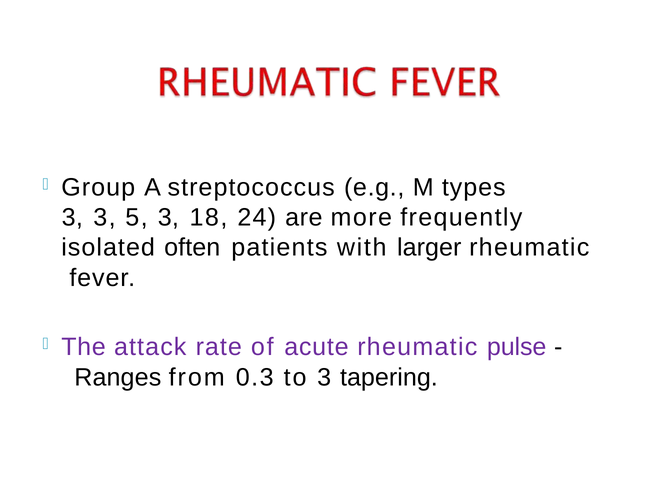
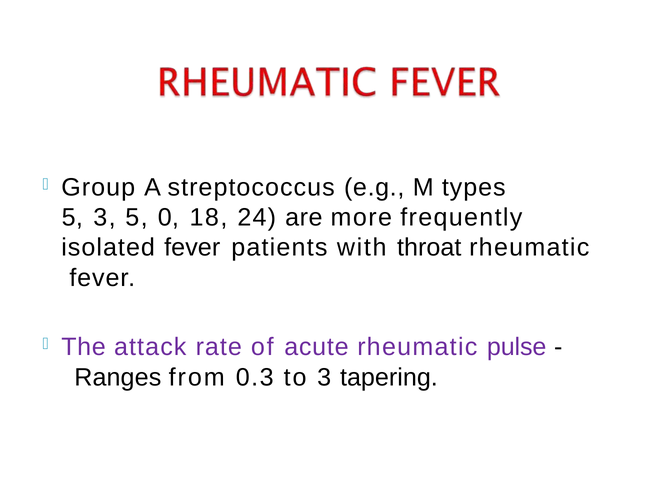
3: 3 -> 5 (72, 217)
5 3: 3 -> 0 (168, 217)
isolated often: often -> fever (192, 248)
larger: larger -> throat (429, 248)
